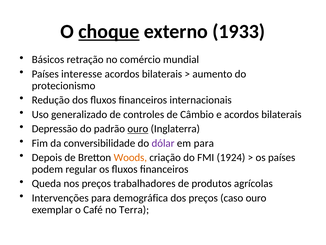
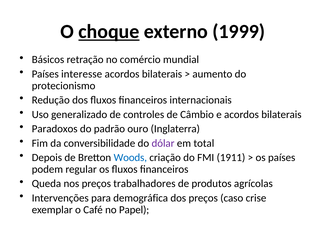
1933: 1933 -> 1999 (239, 32)
Depressão: Depressão -> Paradoxos (55, 129)
ouro underline: present -> none (138, 129)
em para: para -> total (204, 143)
Woods colour: orange -> blue (130, 157)
1924: 1924 -> 1911 (231, 157)
caso ouro: ouro -> crise (256, 198)
Terra: Terra -> Papel (134, 209)
